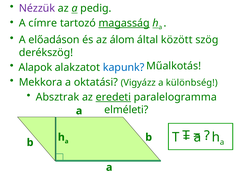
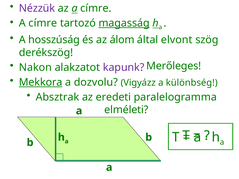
az a pedig: pedig -> címre (96, 8)
előadáson: előadáson -> hosszúság (54, 40)
között: között -> elvont (177, 40)
Alapok: Alapok -> Nakon (35, 67)
kapunk colour: blue -> purple (124, 67)
Műalkotás: Műalkotás -> Merőleges (174, 66)
Mekkora underline: none -> present (41, 82)
oktatási: oktatási -> dozvolu (96, 82)
eredeti underline: present -> none (113, 97)
